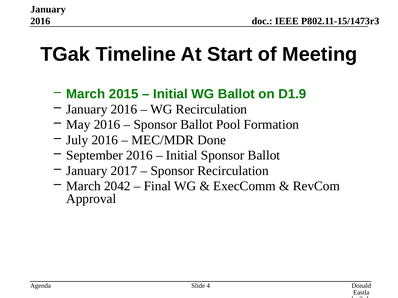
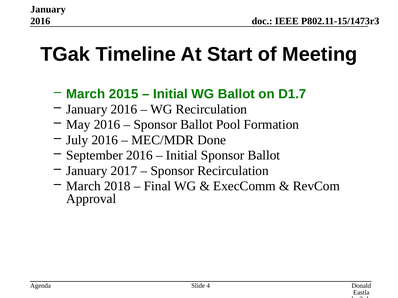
D1.9: D1.9 -> D1.7 (292, 94)
2042: 2042 -> 2018 (117, 186)
